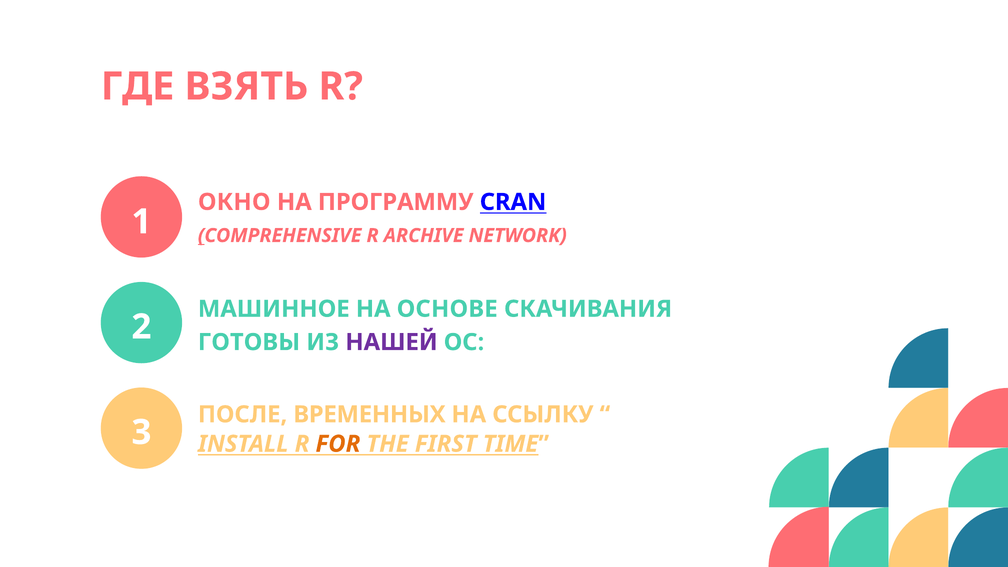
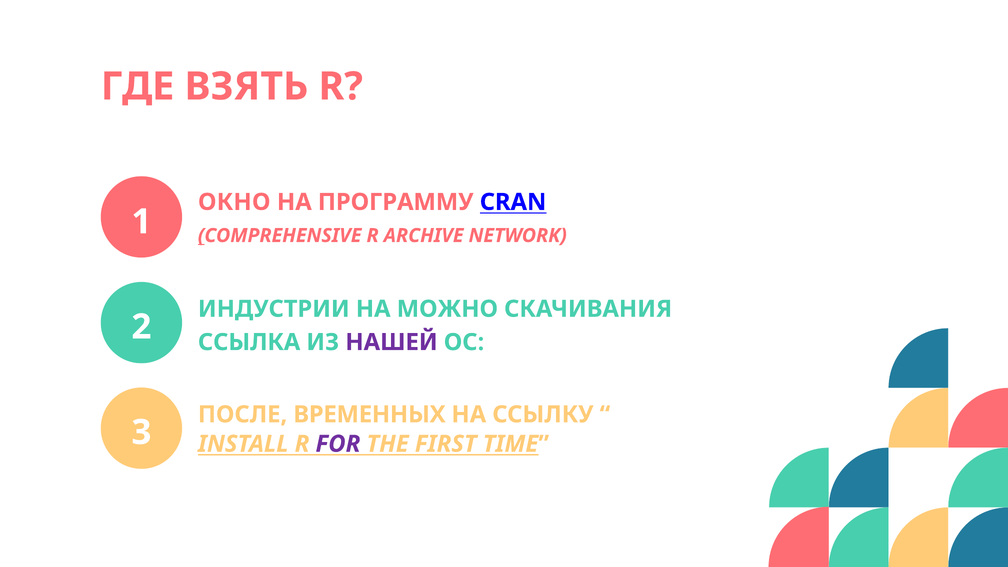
МАШИННОЕ: МАШИННОЕ -> ИНДУСТРИИ (274, 309)
ОСНОВЕ: ОСНОВЕ -> МОЖНО (447, 309)
ГОТОВЫ: ГОТОВЫ -> ССЫЛКА (249, 342)
FOR colour: orange -> purple (338, 444)
